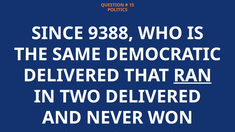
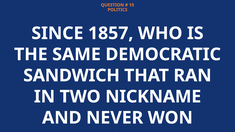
9388: 9388 -> 1857 (111, 33)
DELIVERED: DELIVERED -> SANDWICH (72, 76)
RAN underline: present -> none (193, 76)
TWO DELIVERED: DELIVERED -> NICKNAME (153, 97)
